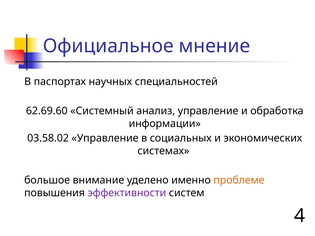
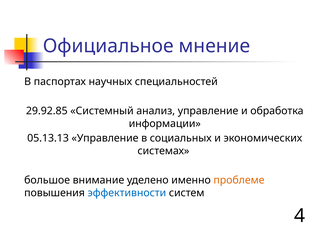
62.69.60: 62.69.60 -> 29.92.85 (47, 111)
03.58.02: 03.58.02 -> 05.13.13 (48, 138)
эффективности colour: purple -> blue (127, 193)
